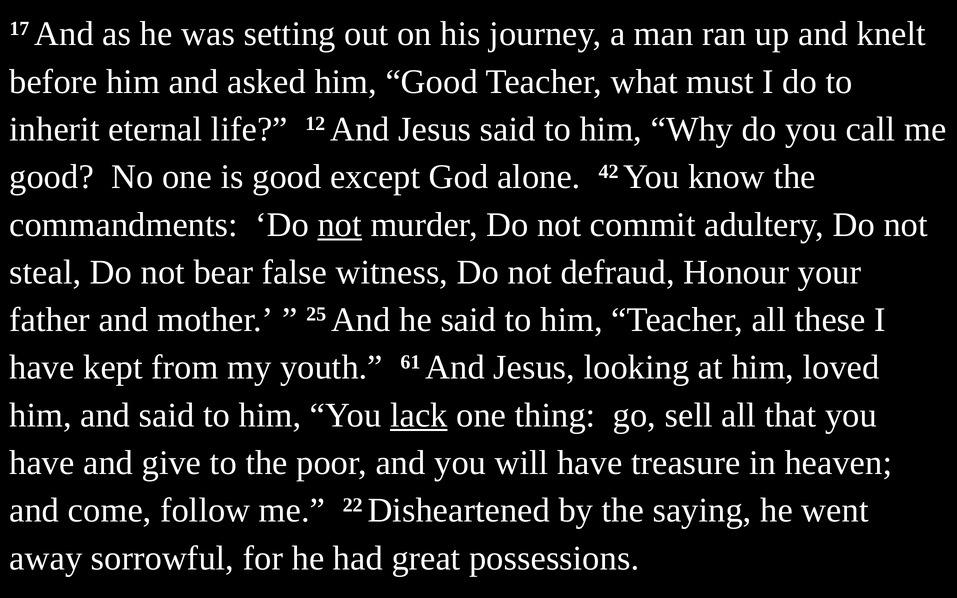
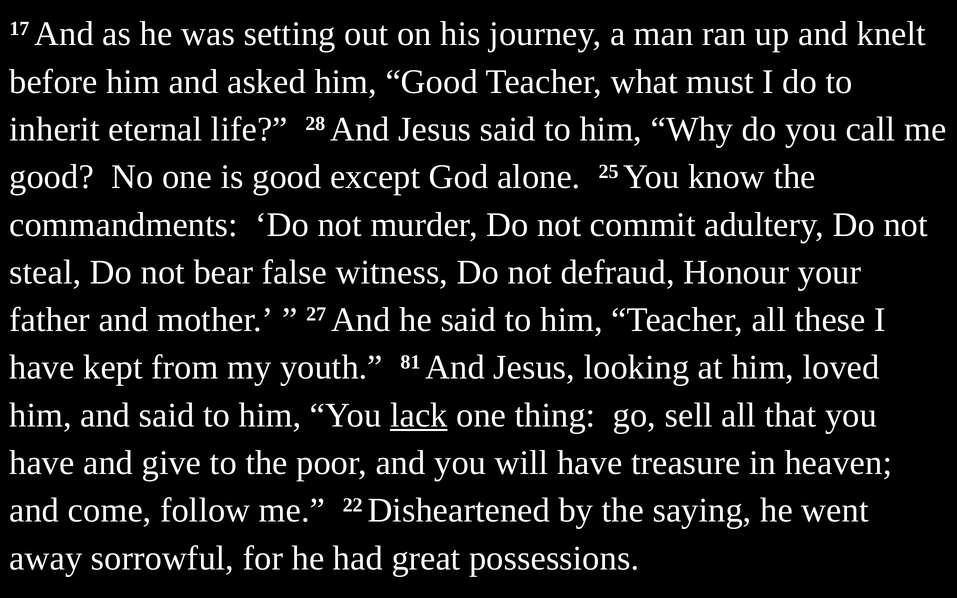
12: 12 -> 28 (315, 124)
42: 42 -> 25 (609, 171)
not underline: present -> none (340, 225)
25: 25 -> 27 (316, 314)
61: 61 -> 81 (410, 362)
